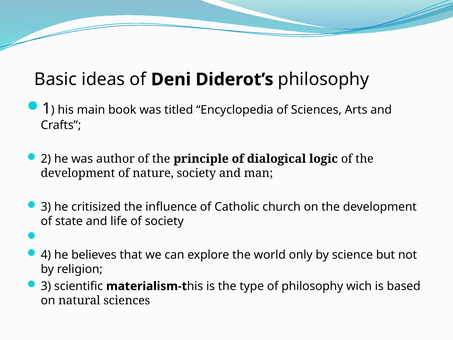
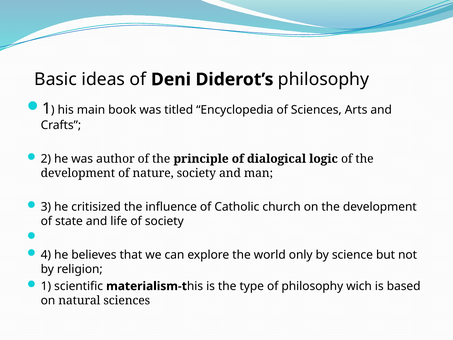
3: 3 -> 1 (46, 286)
